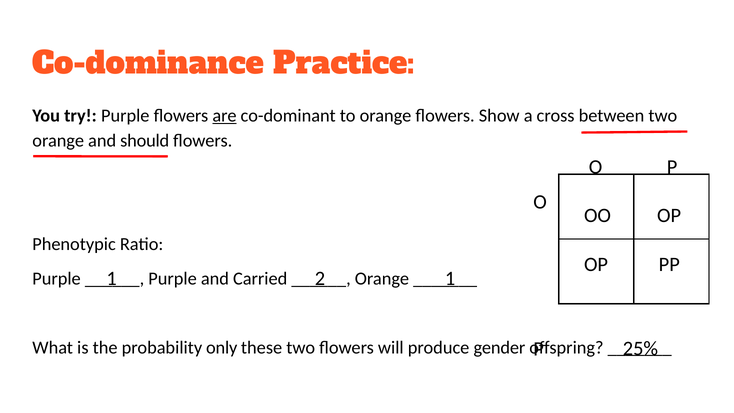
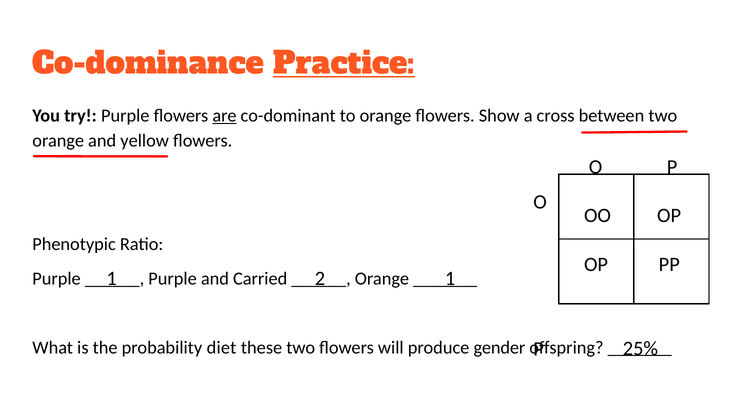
Practice underline: none -> present (344, 64)
should: should -> yellow (145, 141)
only: only -> diet (222, 348)
